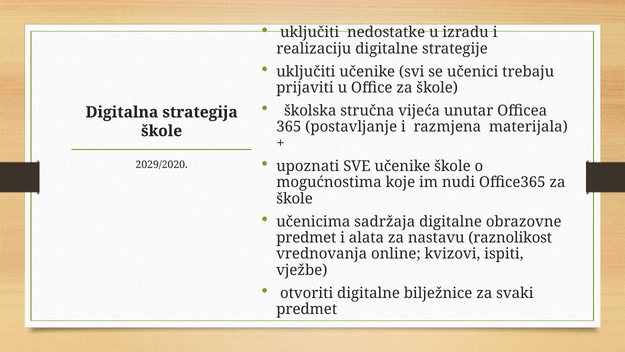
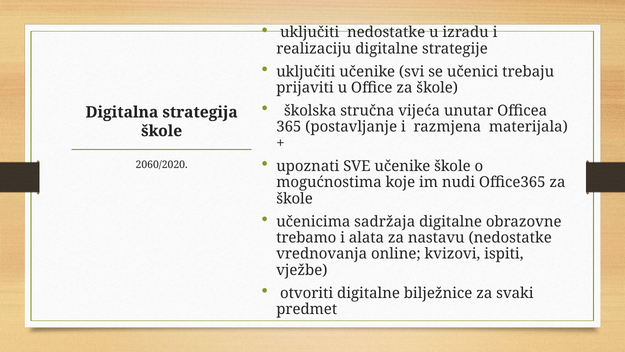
2029/2020: 2029/2020 -> 2060/2020 (162, 165)
predmet: predmet -> trebamo (306, 237)
nastavu raznolikost: raznolikost -> nedostatke (510, 237)
